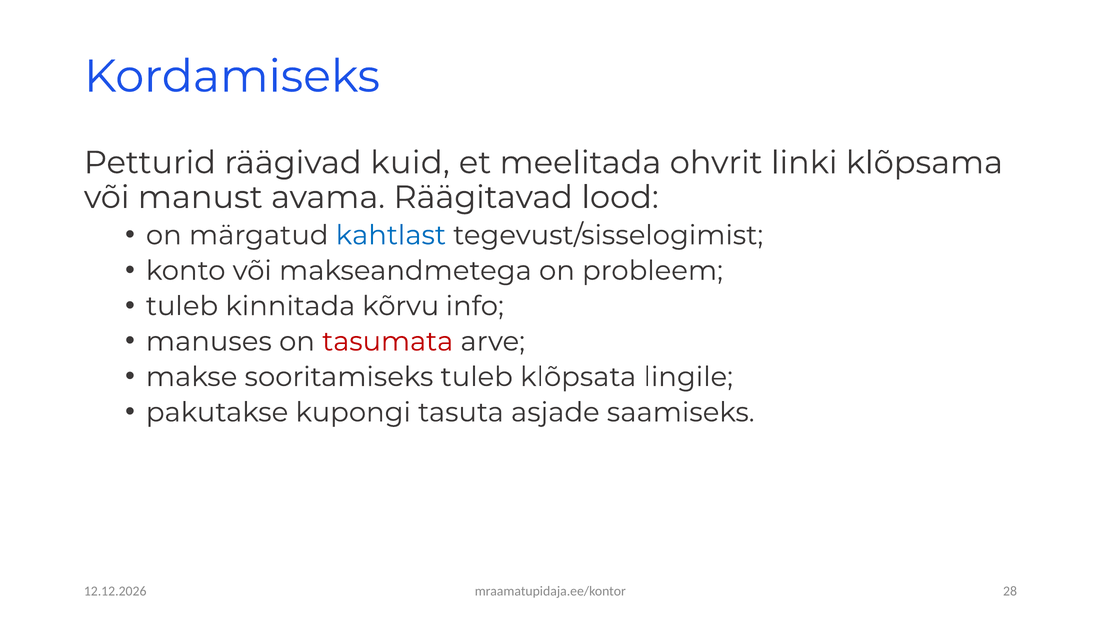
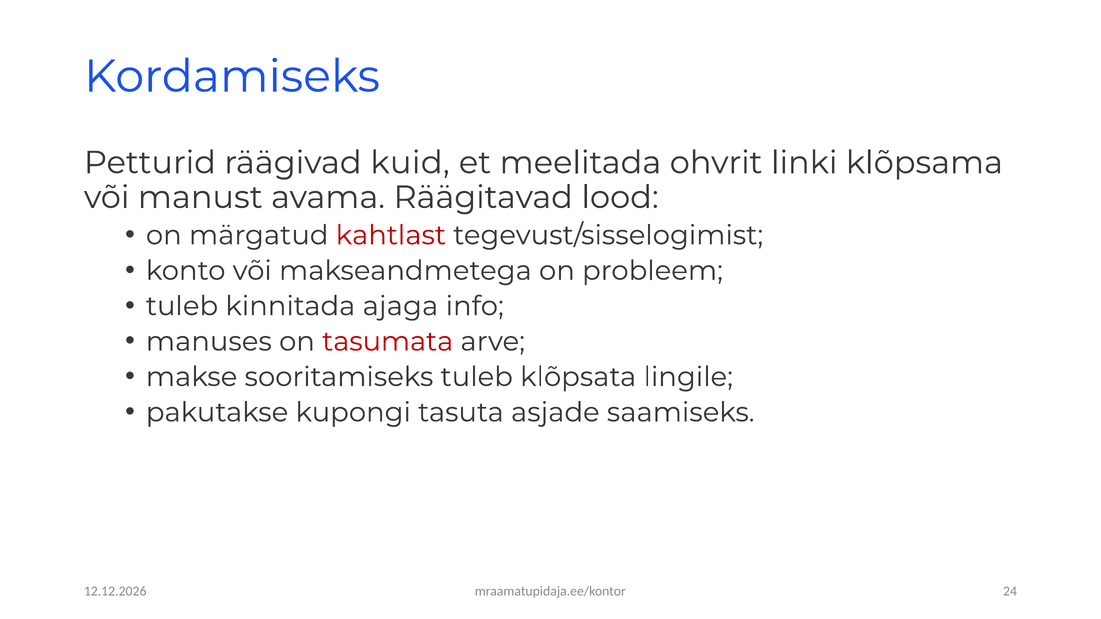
kahtlast colour: blue -> red (391, 235)
kõrvu: kõrvu -> ajaga (400, 306)
28: 28 -> 24 (1010, 591)
